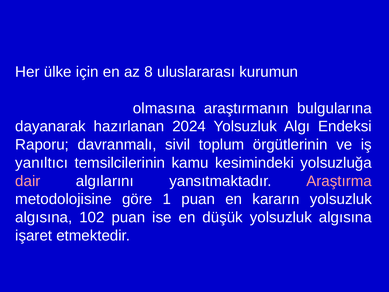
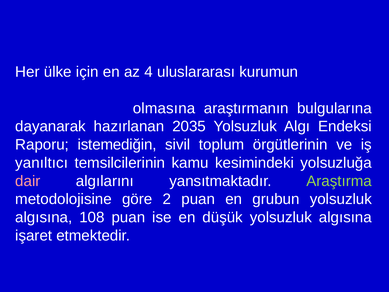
8: 8 -> 4 (149, 72)
2024: 2024 -> 2035 (189, 126)
davranmalı: davranmalı -> istemediğin (117, 145)
Araştırma colour: pink -> light green (339, 181)
1: 1 -> 2 (167, 199)
kararın: kararın -> grubun (276, 199)
102: 102 -> 108 (92, 217)
